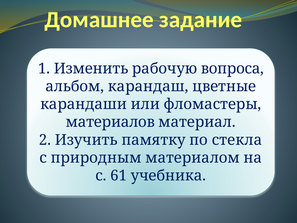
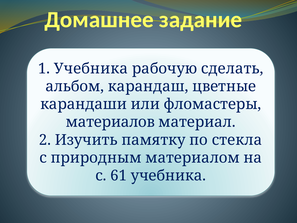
1 Изменить: Изменить -> Учебника (91, 68)
вопроса: вопроса -> сделать (232, 68)
